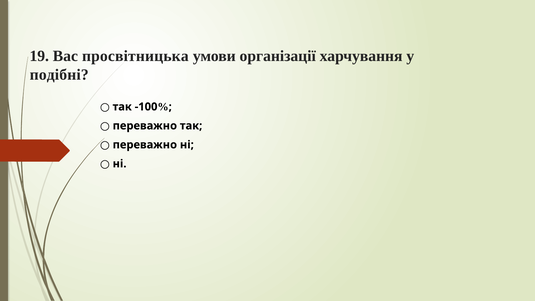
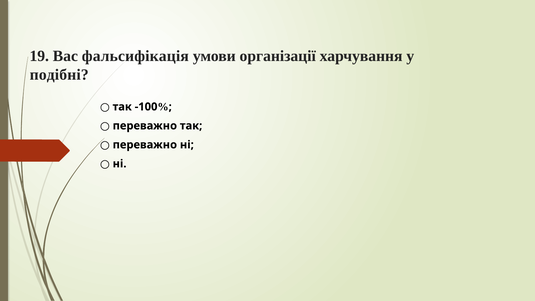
просвітницька: просвітницька -> фальсифікація (135, 56)
